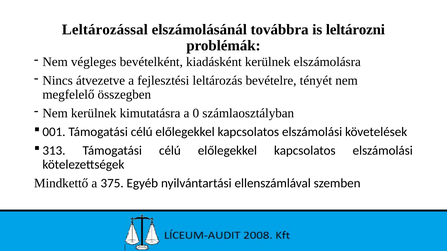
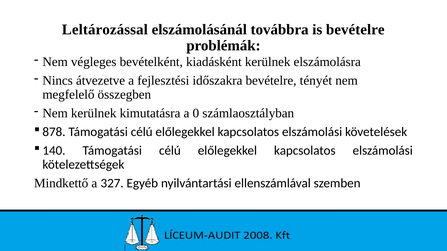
is leltározni: leltározni -> bevételre (355, 30)
leltározás: leltározás -> időszakra (217, 81)
001: 001 -> 878 (54, 132)
313: 313 -> 140 (54, 151)
375: 375 -> 327 (112, 184)
